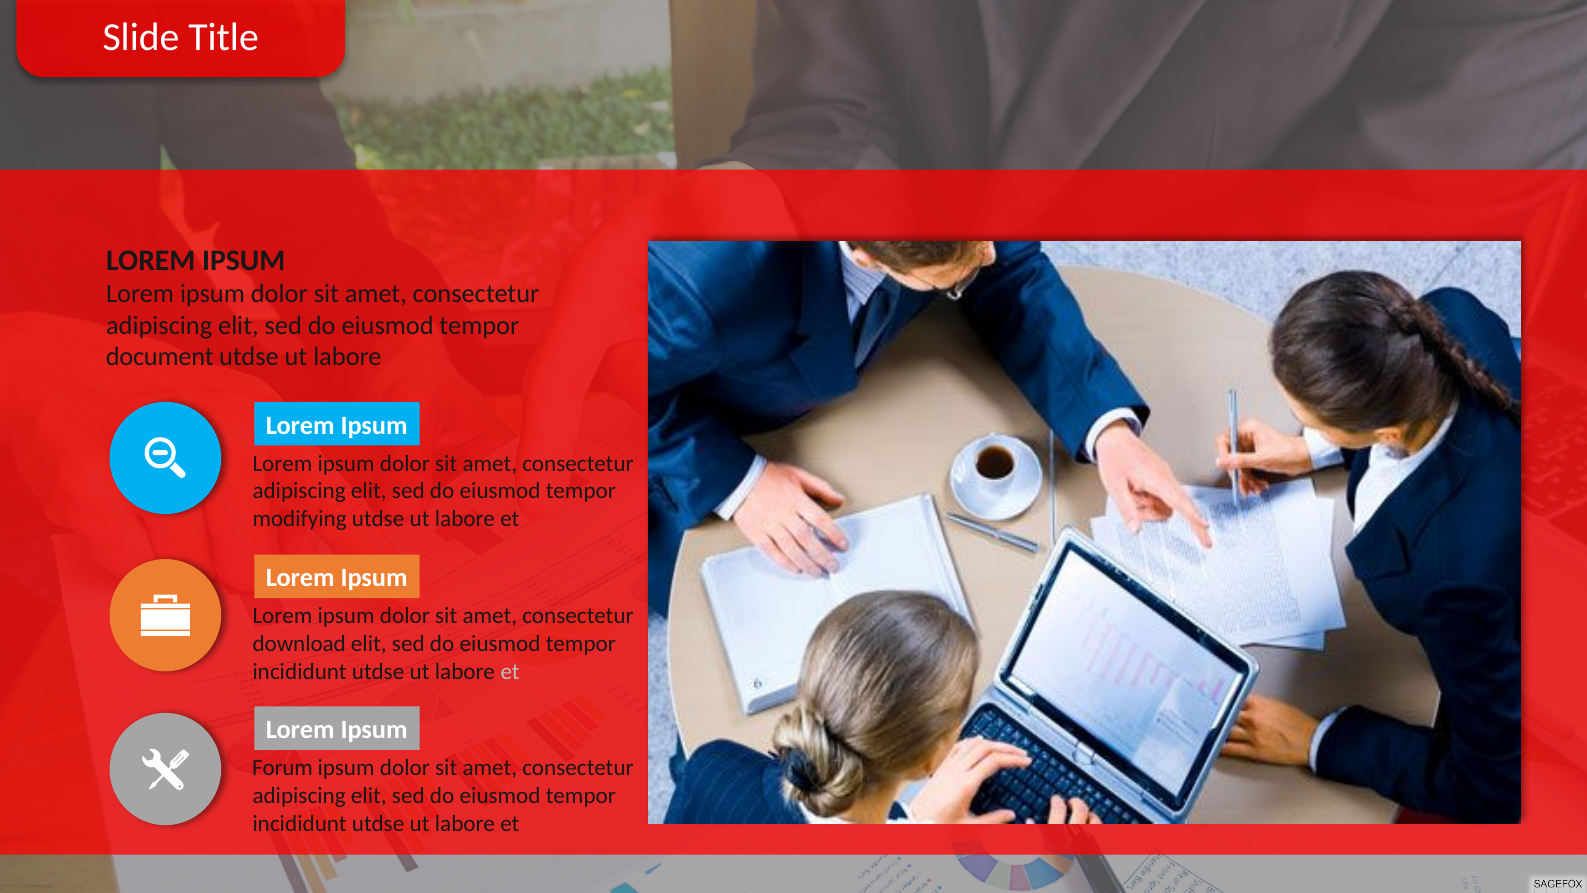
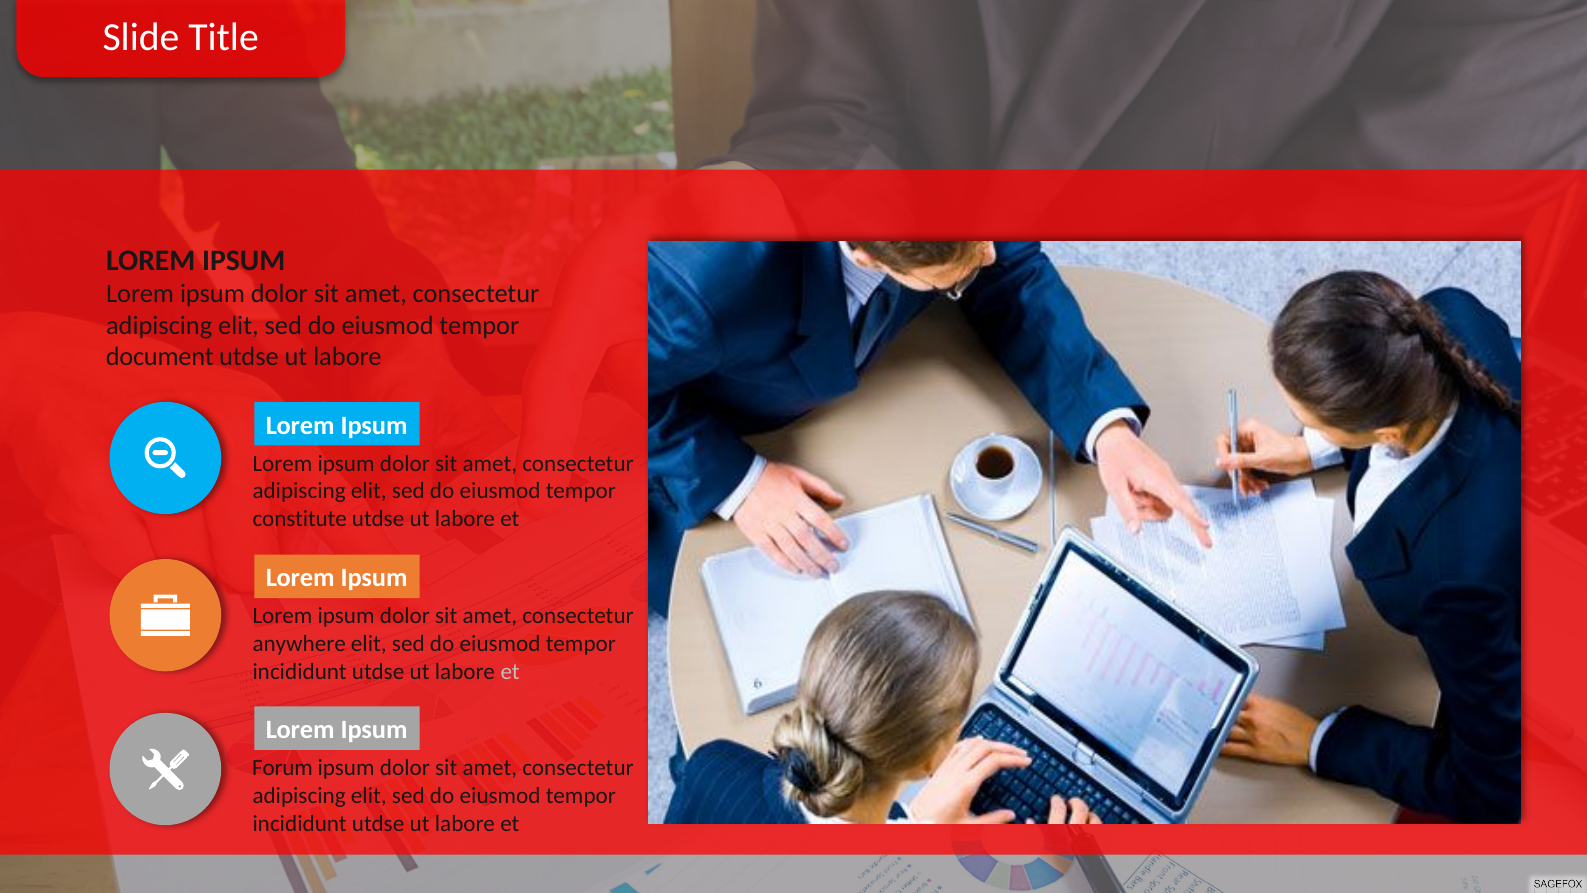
modifying: modifying -> constitute (300, 519)
download: download -> anywhere (299, 644)
